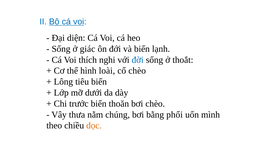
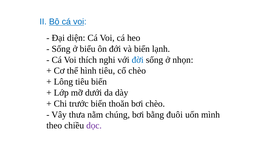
giác: giác -> biểu (88, 49)
thoắt: thoắt -> nhọn (183, 60)
hình loài: loài -> tiêu (107, 71)
phổi: phổi -> đuôi (175, 114)
dọc colour: orange -> purple (94, 125)
